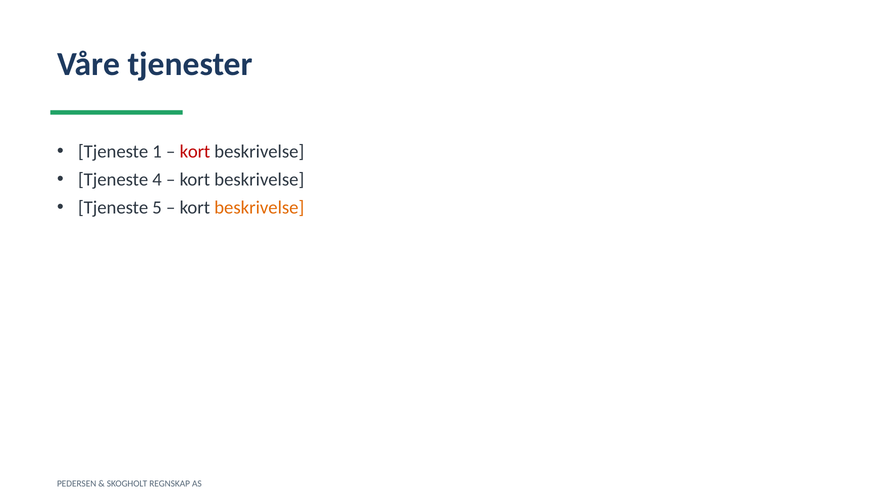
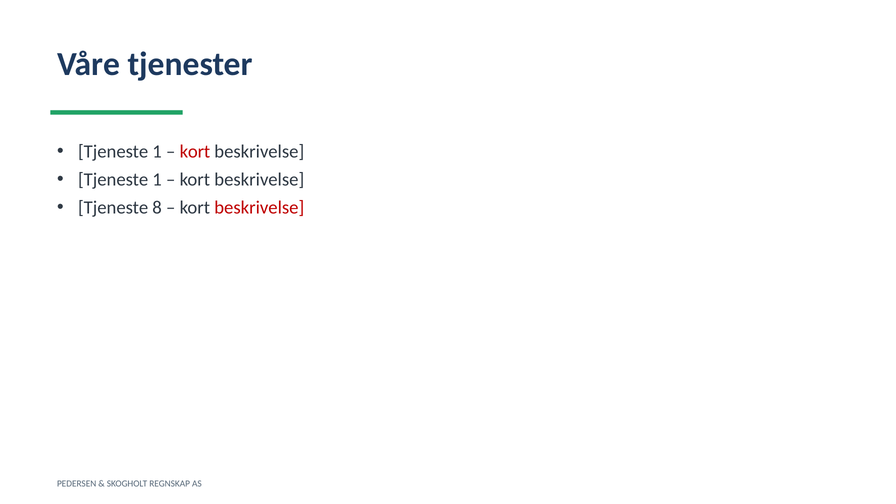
4: 4 -> 1 (157, 180)
5: 5 -> 8 (157, 208)
beskrivelse colour: orange -> red (259, 208)
